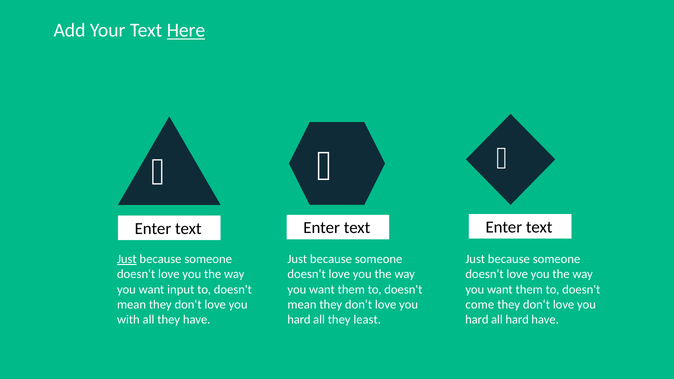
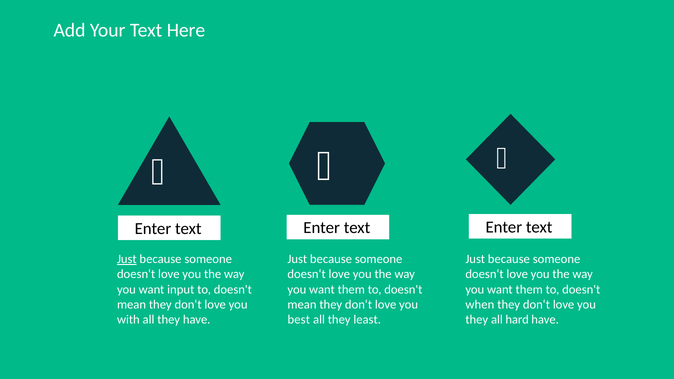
Here underline: present -> none (186, 30)
come: come -> when (480, 305)
hard: hard -> best (299, 320)
hard: hard -> they (477, 320)
